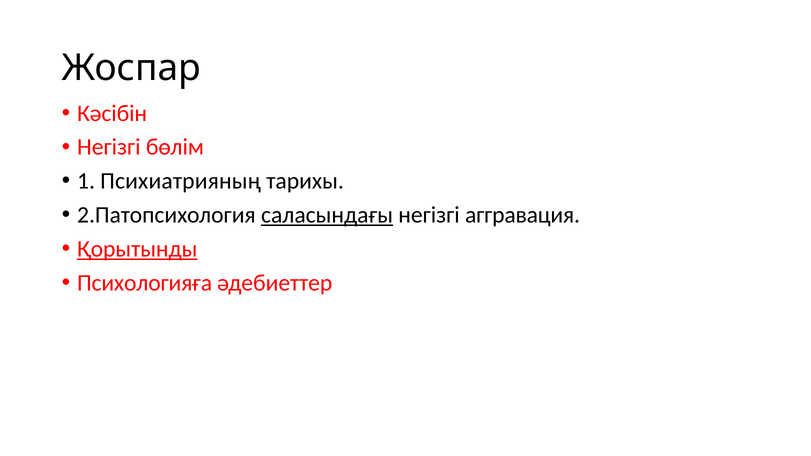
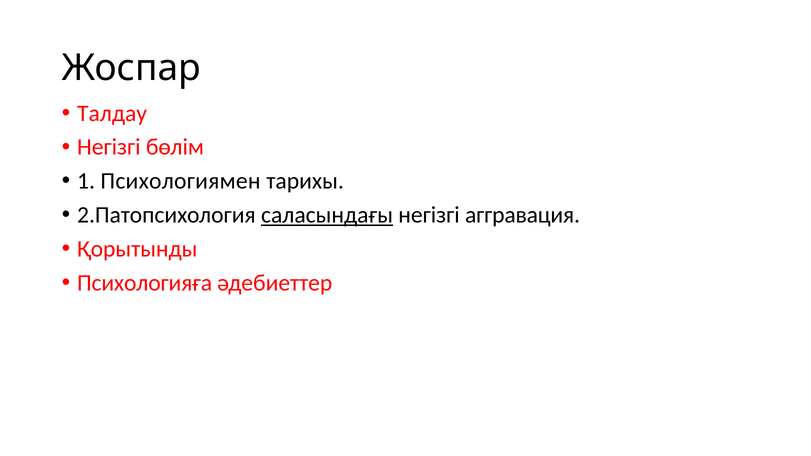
Кәсібін: Кәсібін -> Талдау (112, 113)
Психиатрияның: Психиатрияның -> Психологиямен (181, 181)
Қорытынды underline: present -> none (137, 249)
